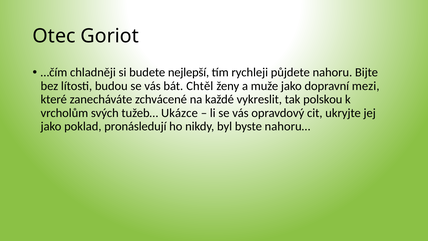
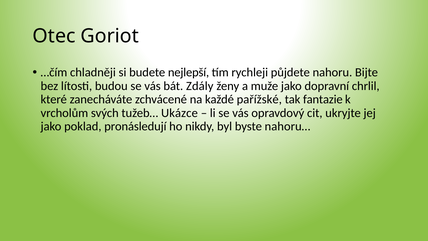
Chtěl: Chtěl -> Zdály (200, 86)
mezi: mezi -> chrlil (366, 86)
vykreslit: vykreslit -> pařížské (259, 99)
polskou: polskou -> fantazie (323, 99)
